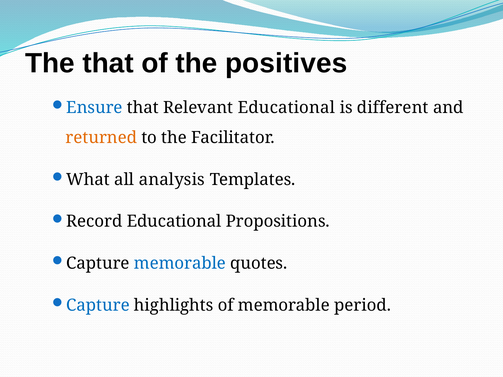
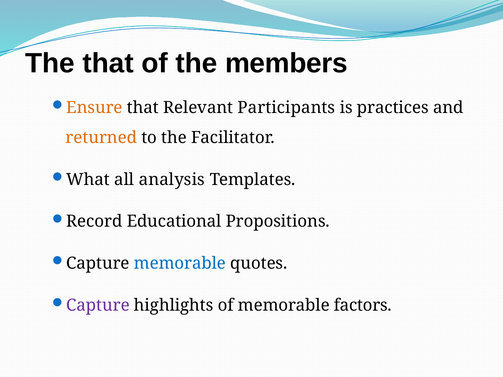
positives: positives -> members (286, 63)
Ensure colour: blue -> orange (94, 108)
Relevant Educational: Educational -> Participants (286, 108)
different: different -> practices (393, 108)
Capture colour: blue -> purple (98, 305)
period: period -> factors (363, 305)
